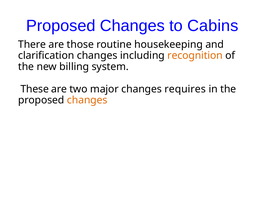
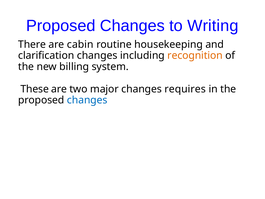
Cabins: Cabins -> Writing (213, 26)
those: those -> cabin (80, 44)
changes colour: orange -> blue (87, 100)
